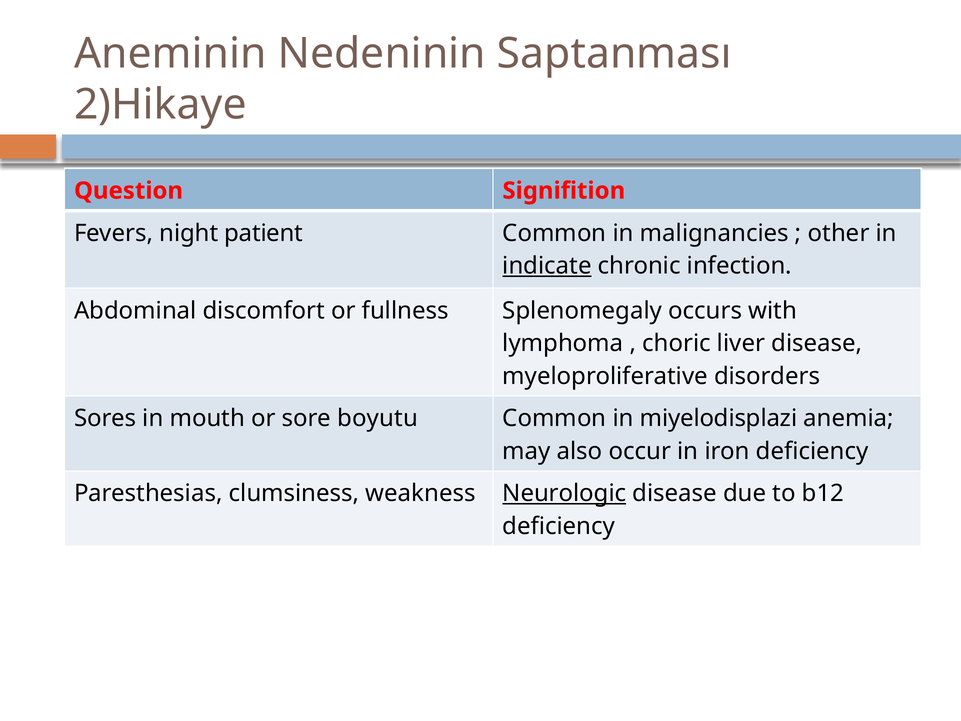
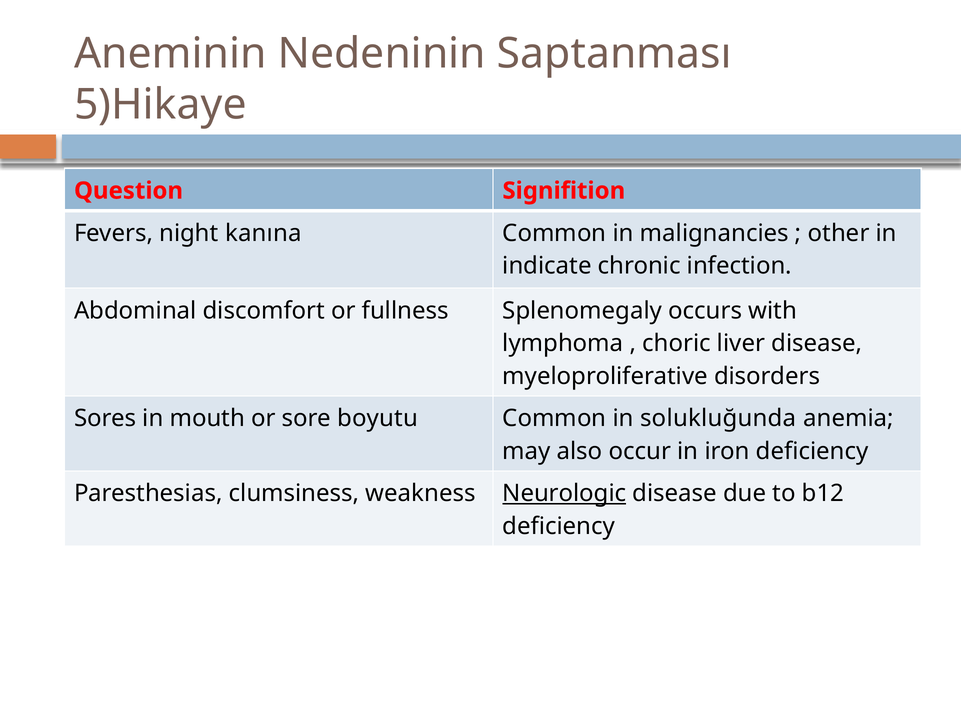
2)Hikaye: 2)Hikaye -> 5)Hikaye (160, 105)
patient: patient -> kanına (263, 233)
indicate underline: present -> none (547, 266)
miyelodisplazi: miyelodisplazi -> solukluğunda (718, 418)
